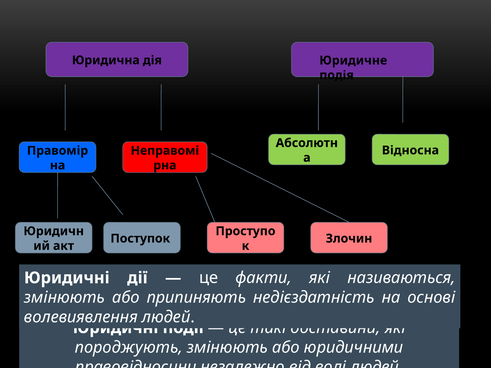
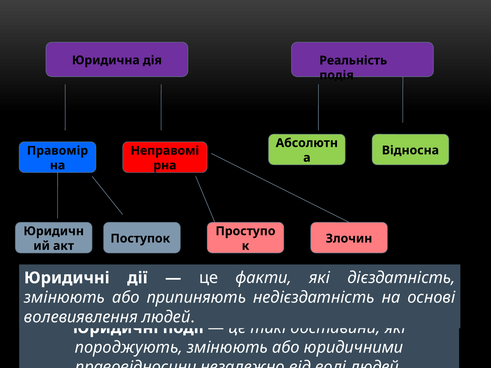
Юридичне: Юридичне -> Реальність (353, 60)
називаються: називаються -> дієздатність (402, 278)
